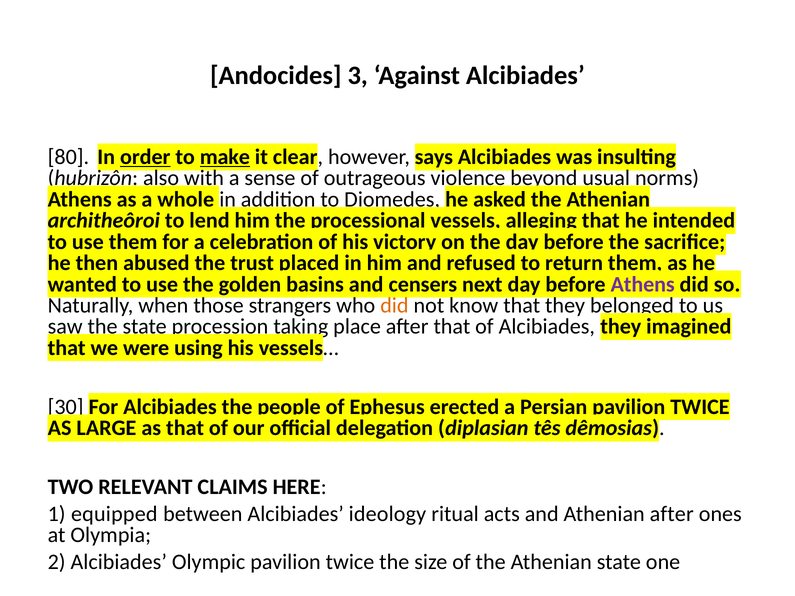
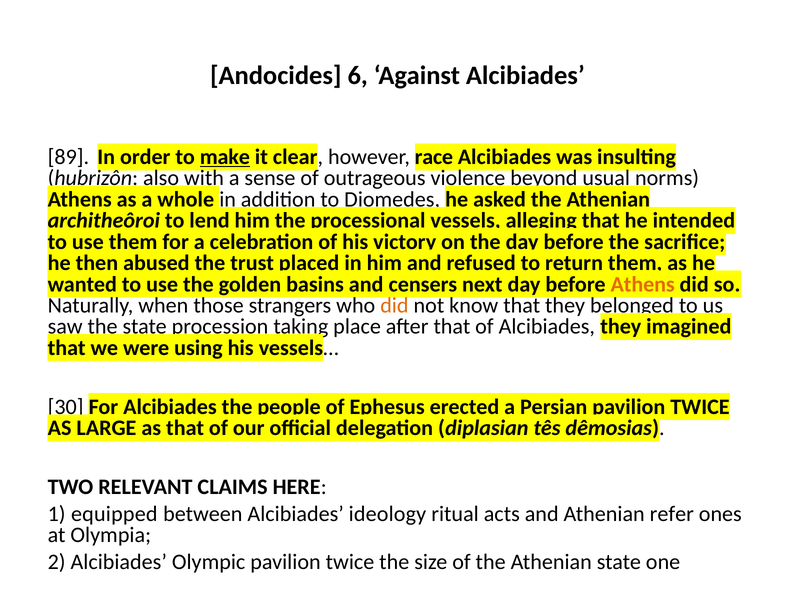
3: 3 -> 6 (358, 75)
80: 80 -> 89 (68, 157)
order underline: present -> none (145, 157)
says: says -> race (434, 157)
Athens colour: purple -> orange (643, 284)
Athenian after: after -> refer (672, 514)
